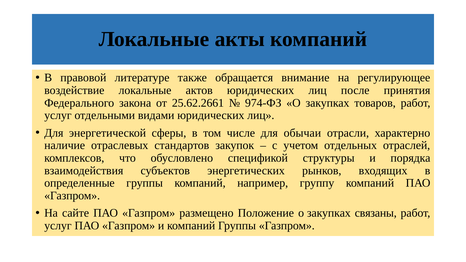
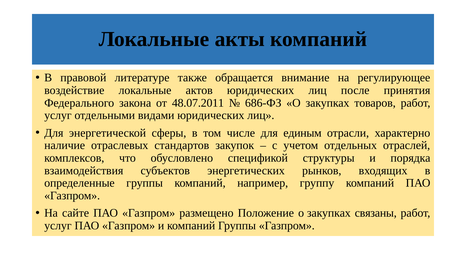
25.62.2661: 25.62.2661 -> 48.07.2011 (198, 103)
974-ФЗ: 974-ФЗ -> 686-ФЗ (263, 103)
обычаи: обычаи -> единым (302, 133)
